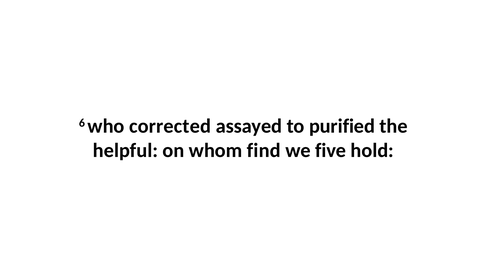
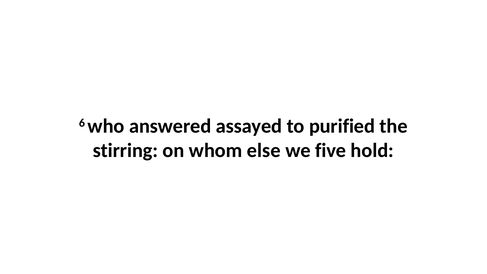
corrected: corrected -> answered (170, 126)
helpful: helpful -> stirring (125, 151)
find: find -> else (264, 151)
